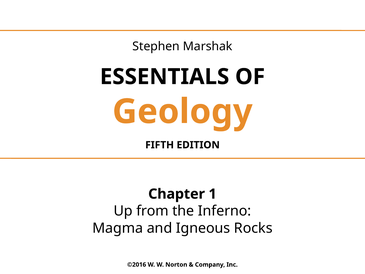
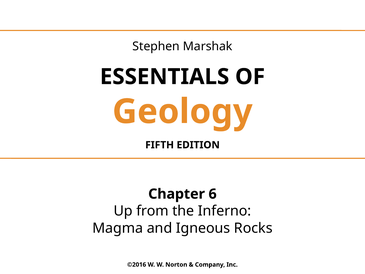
1: 1 -> 6 (213, 194)
